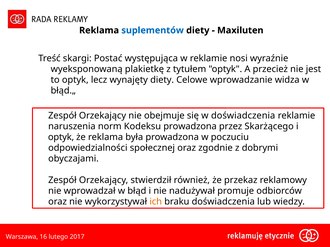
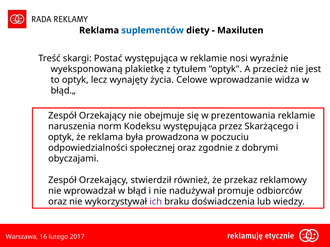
wynajęty diety: diety -> życia (162, 80)
w doświadczenia: doświadczenia -> prezentowania (243, 116)
Kodeksu prowadzona: prowadzona -> występująca (190, 127)
ich colour: orange -> purple (156, 202)
